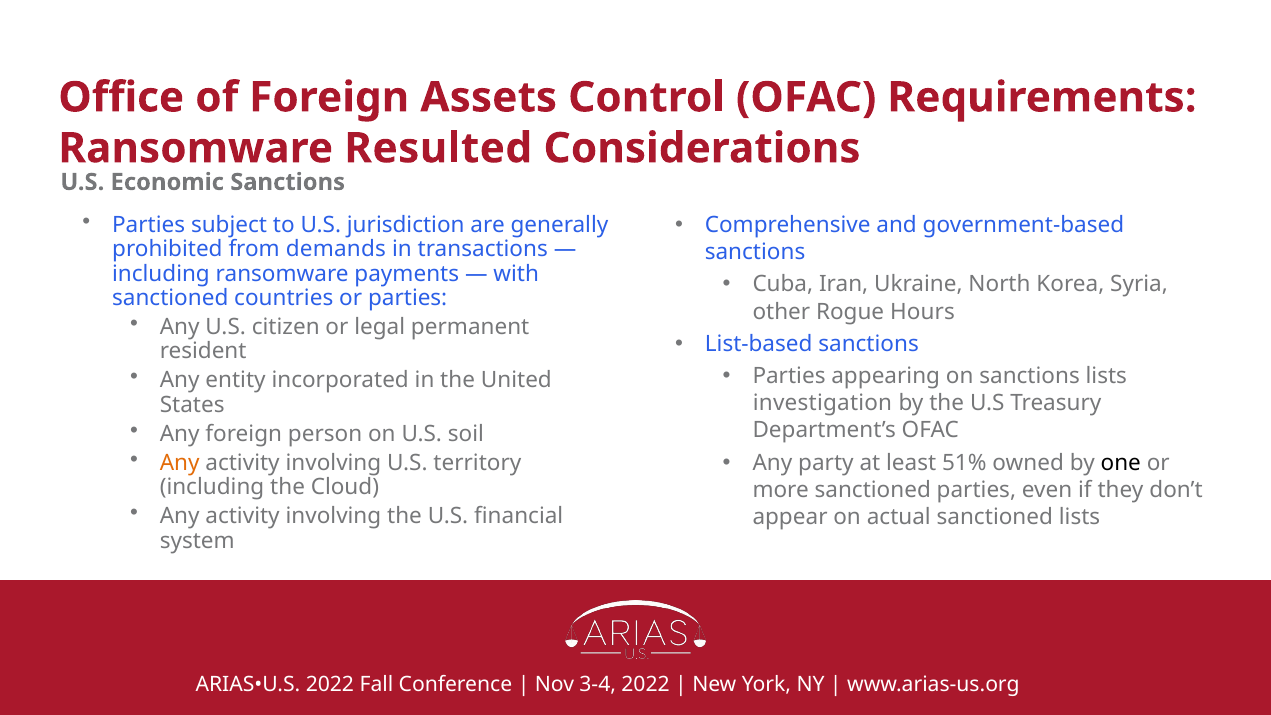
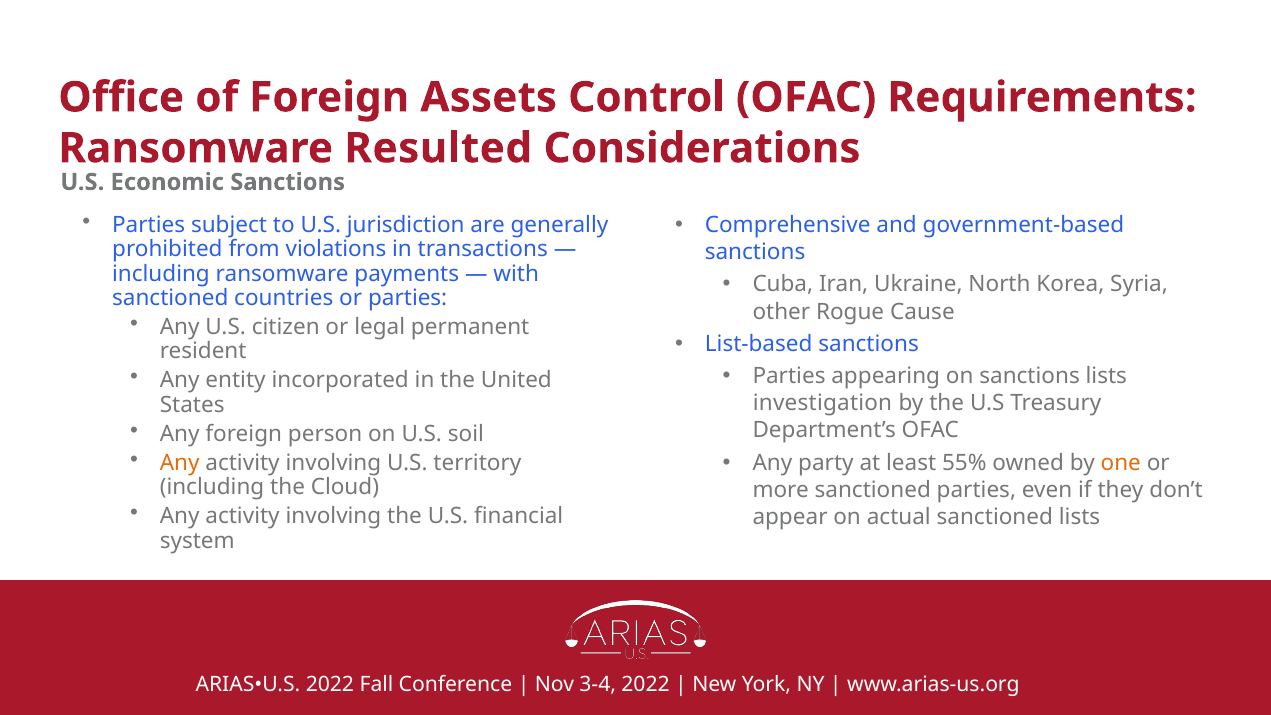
demands: demands -> violations (336, 249)
Hours: Hours -> Cause (922, 312)
51%: 51% -> 55% (964, 463)
one colour: black -> orange (1121, 463)
